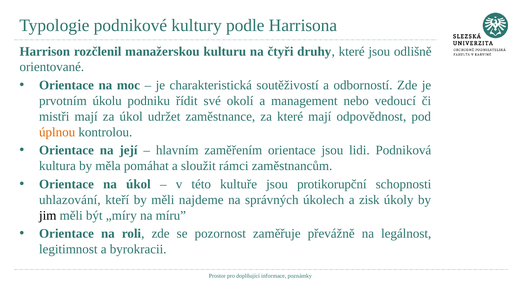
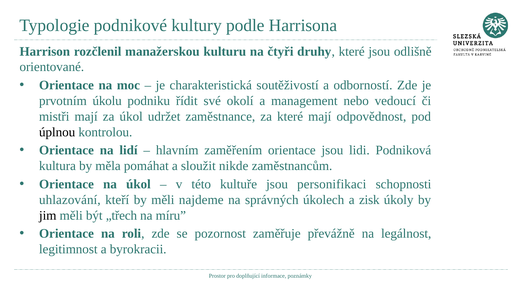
úplnou colour: orange -> black (57, 132)
její: její -> lidí (128, 150)
rámci: rámci -> nikde (234, 166)
protikorupční: protikorupční -> personifikaci (332, 184)
„míry: „míry -> „třech (121, 216)
